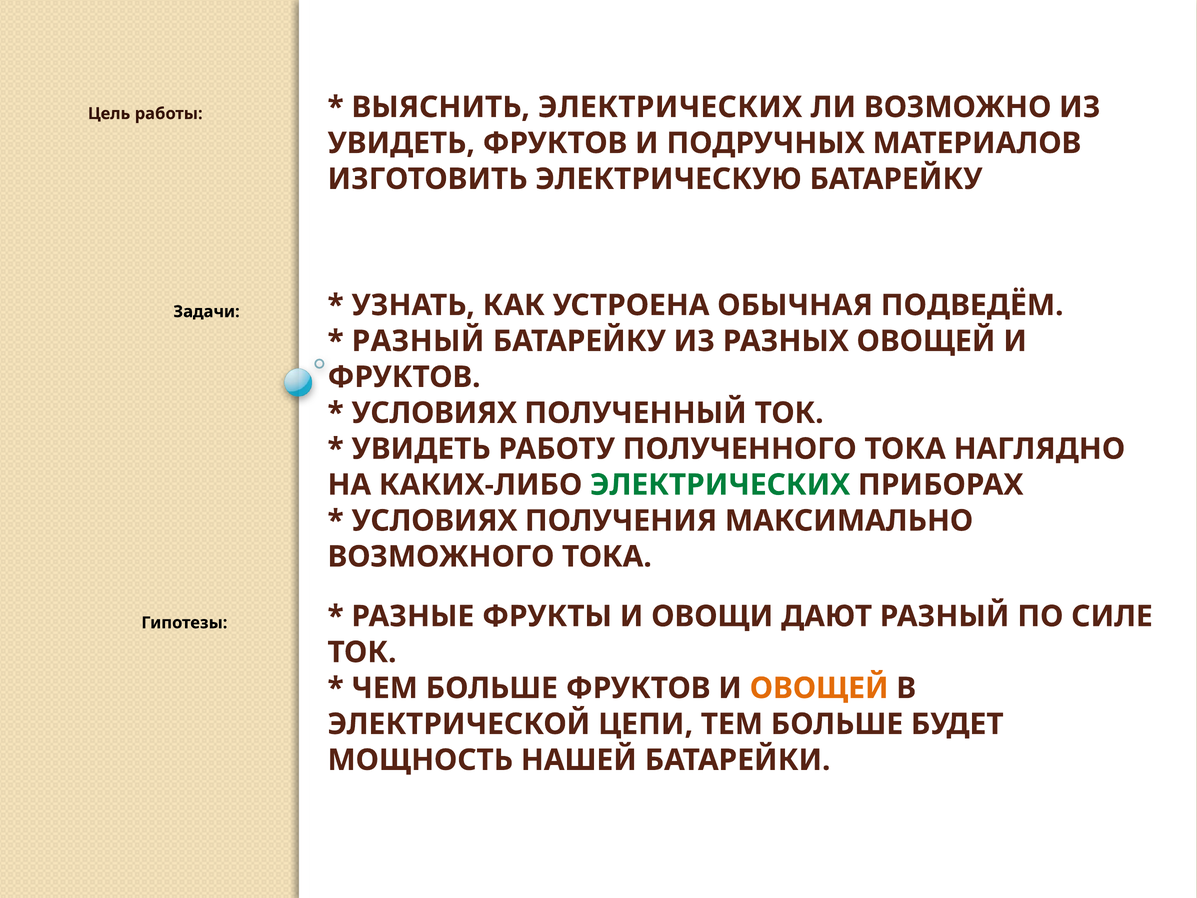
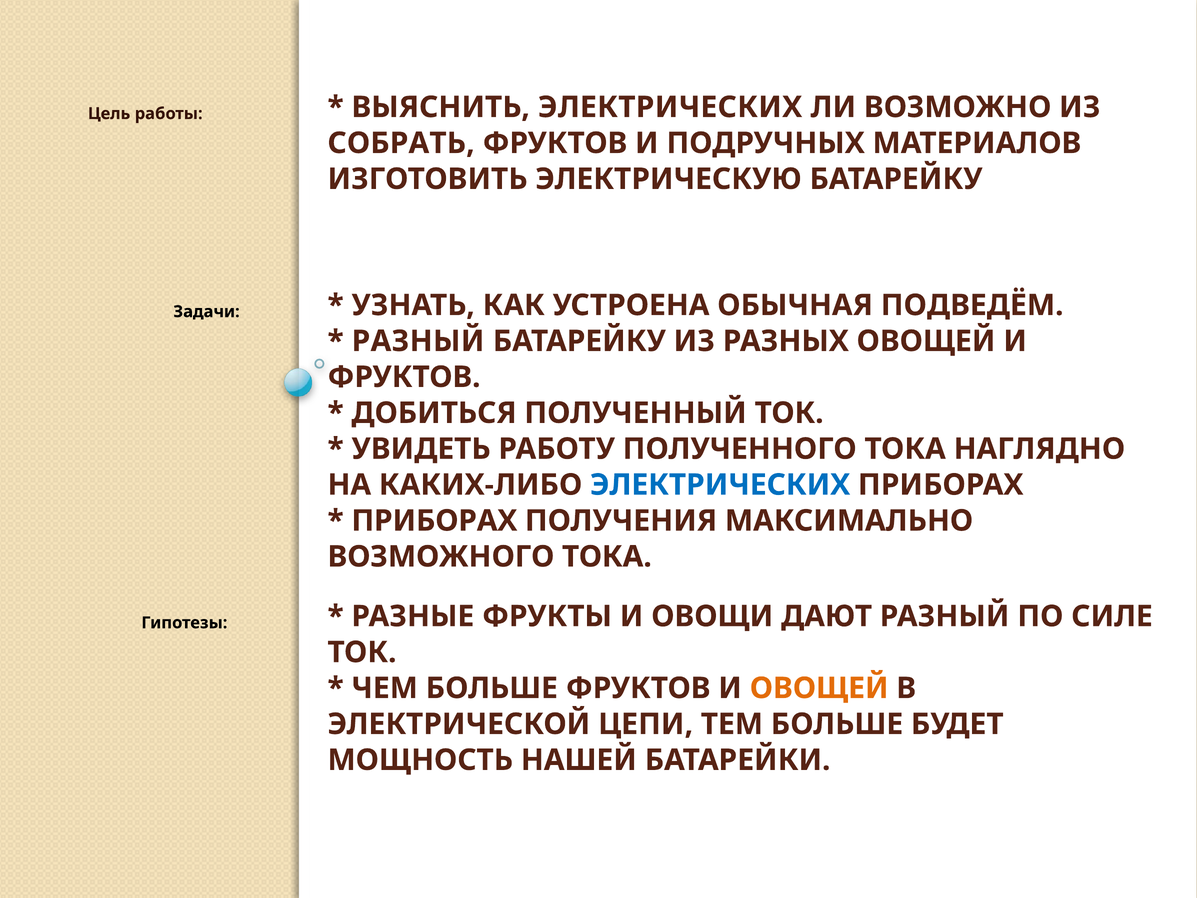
УВИДЕТЬ: УВИДЕТЬ -> СОБРАТЬ (401, 143)
УСЛОВИЯХ: УСЛОВИЯХ -> ДОБИТЬСЯ (434, 413)
ЭЛЕКТРИЧЕСКИХ colour: green -> blue (720, 485)
УСЛОВИЯХ: УСЛОВИЯХ -> ПРИБОРАХ (434, 521)
